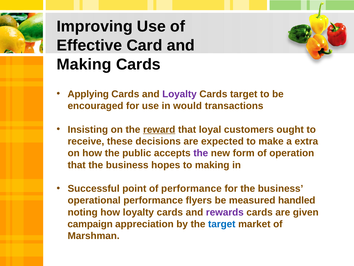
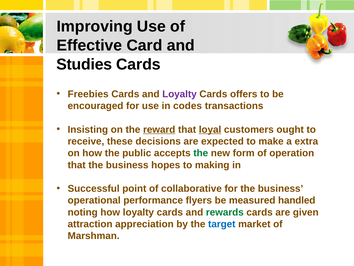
Making: Making -> Studies (84, 64)
Applying: Applying -> Freebies (88, 94)
Cards target: target -> offers (244, 94)
would: would -> codes (188, 106)
loyal underline: none -> present (210, 129)
the colour: purple -> green (201, 153)
of performance: performance -> collaborative (191, 188)
rewards colour: purple -> green (225, 212)
campaign: campaign -> attraction (90, 224)
